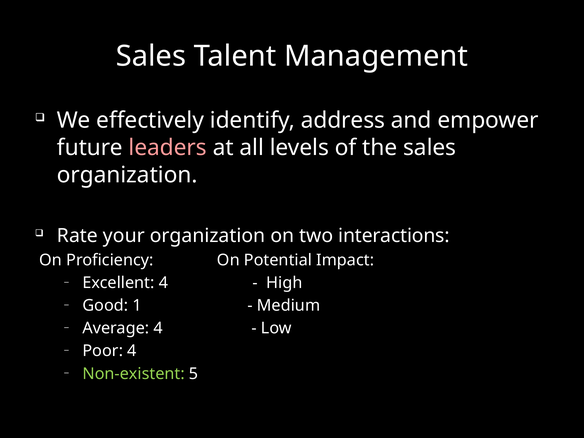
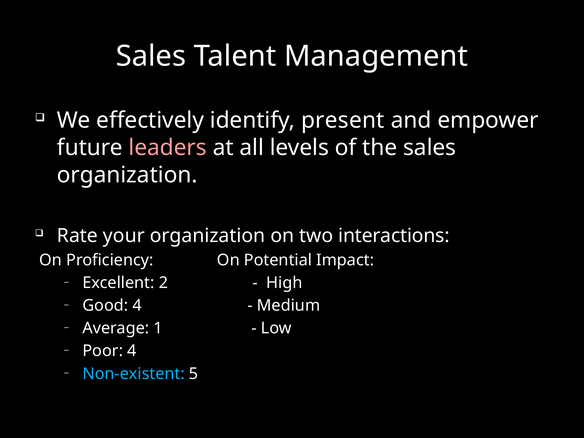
address: address -> present (343, 120)
Excellent 4: 4 -> 2 (163, 283)
Good 1: 1 -> 4 (137, 306)
Average 4: 4 -> 1 (158, 328)
Non-existent colour: light green -> light blue (134, 374)
